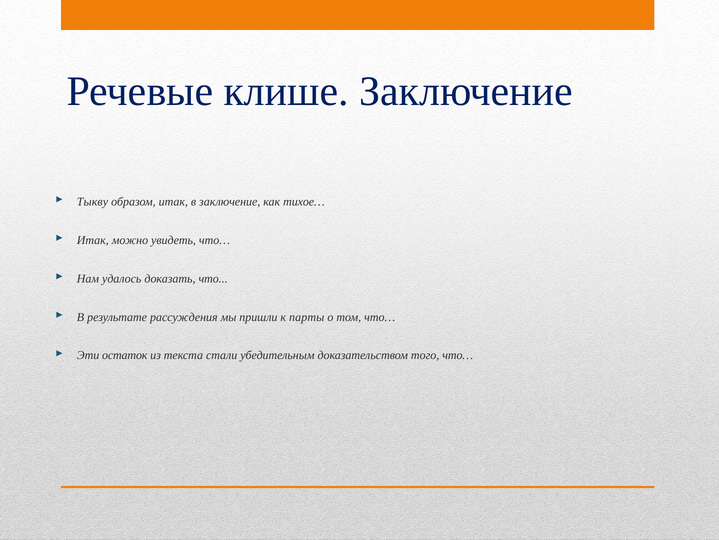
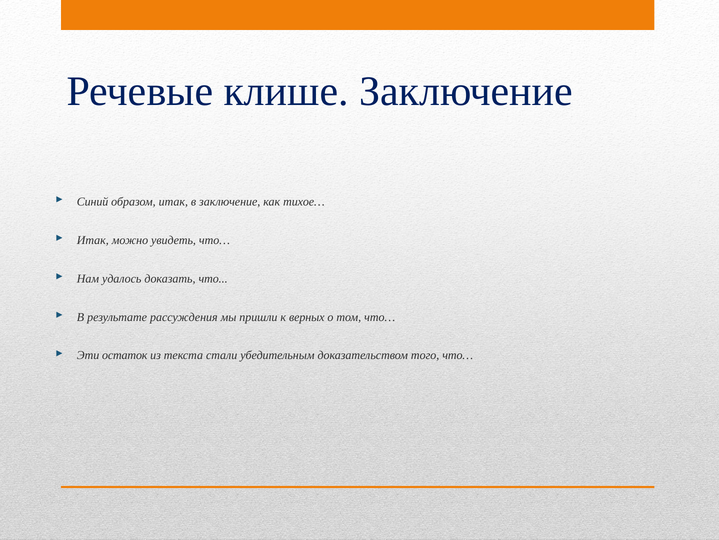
Тыкву: Тыкву -> Синий (93, 202)
парты: парты -> верных (307, 317)
